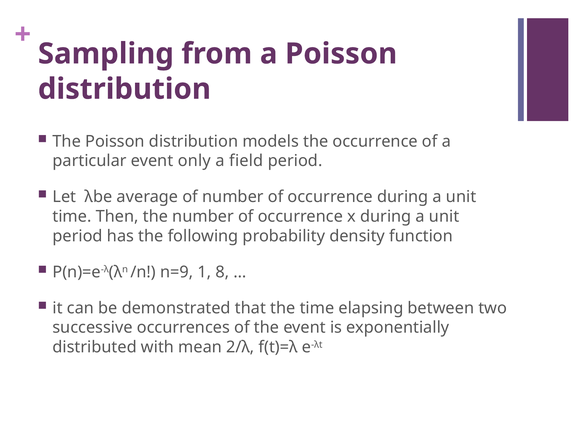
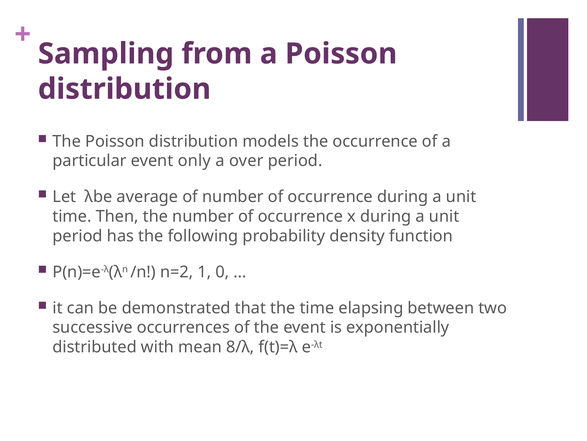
field: field -> over (246, 161)
n=9: n=9 -> n=2 (177, 272)
8: 8 -> 0 (222, 272)
2/λ: 2/λ -> 8/λ (240, 347)
